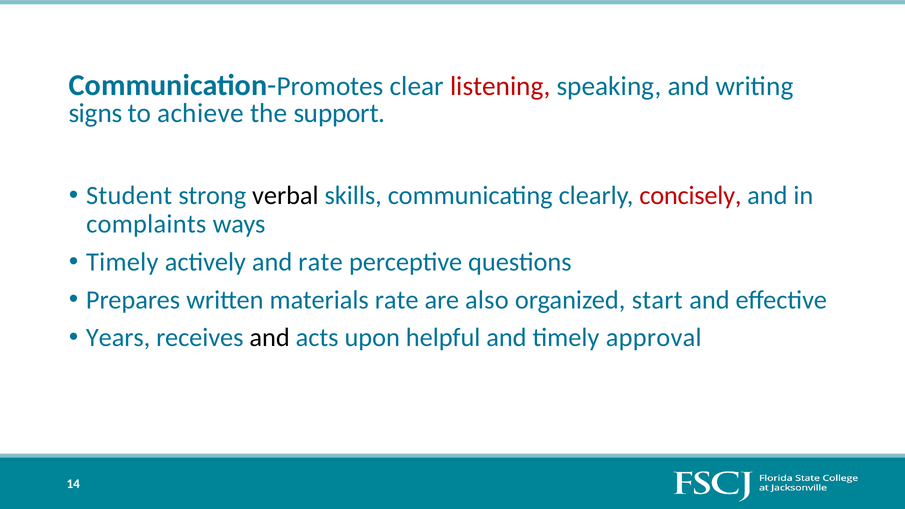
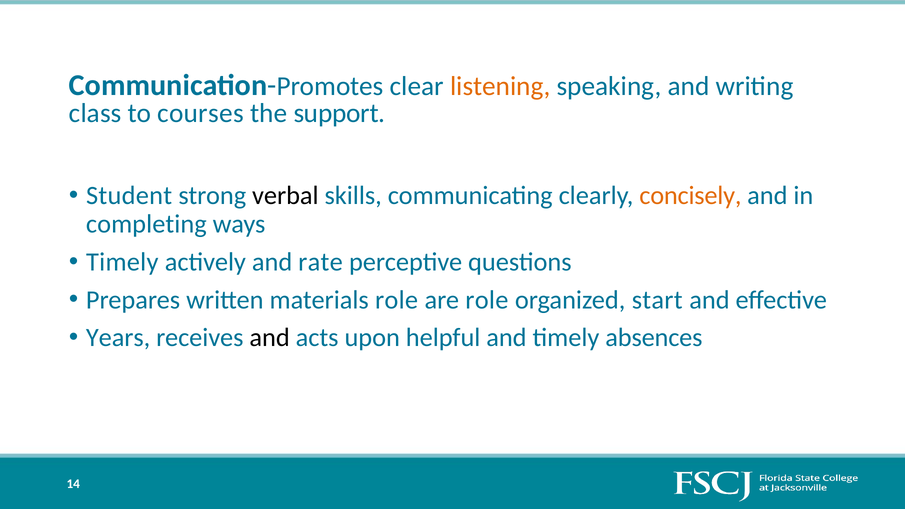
listening colour: red -> orange (500, 86)
signs: signs -> class (95, 113)
achieve: achieve -> courses (201, 113)
concisely colour: red -> orange (690, 195)
complaints: complaints -> completing (146, 224)
materials rate: rate -> role (397, 300)
are also: also -> role (487, 300)
approval: approval -> absences (654, 338)
